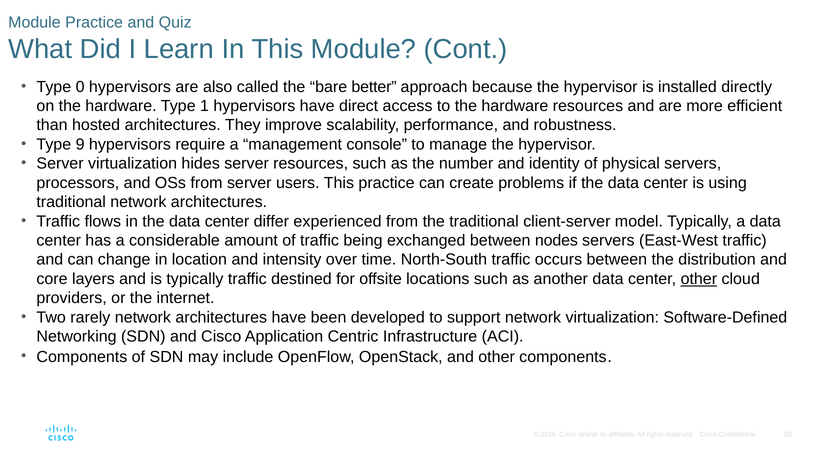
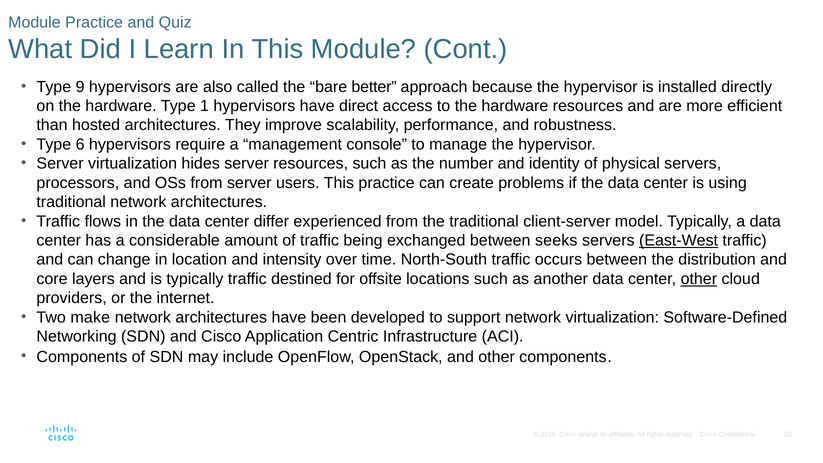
0: 0 -> 9 (80, 87)
9: 9 -> 6 (80, 144)
nodes: nodes -> seeks (556, 240)
East-West underline: none -> present (679, 240)
rarely: rarely -> make (90, 317)
